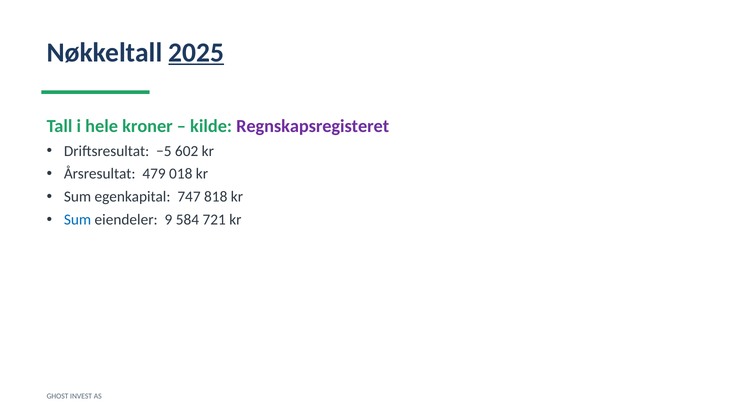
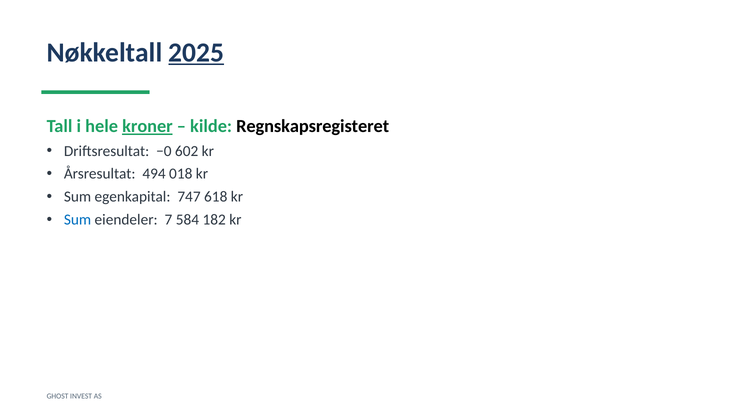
kroner underline: none -> present (147, 126)
Regnskapsregisteret colour: purple -> black (313, 126)
−5: −5 -> −0 (164, 151)
479: 479 -> 494 (154, 174)
818: 818 -> 618 (216, 197)
9: 9 -> 7 (168, 220)
721: 721 -> 182 (214, 220)
